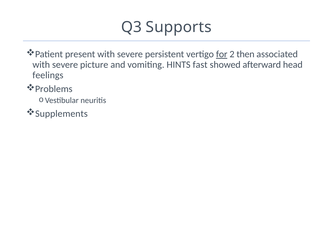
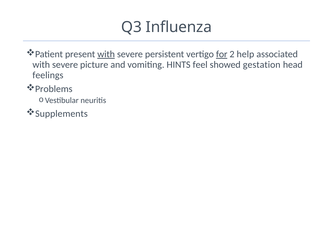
Supports: Supports -> Influenza (179, 27)
with underline: none -> present (106, 54)
then: then -> help (245, 54)
fast: fast -> feel (200, 65)
afterward: afterward -> gestation (262, 65)
